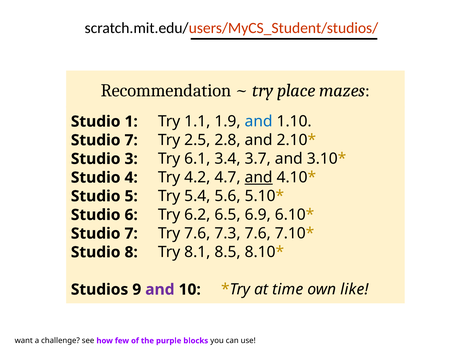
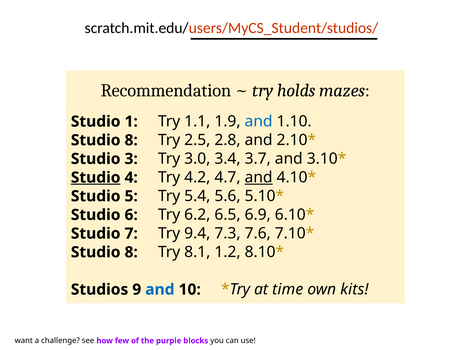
place: place -> holds (296, 90)
7: 7 -> 8 (131, 140)
6.1: 6.1 -> 3.0 (197, 159)
Studio underline: none -> present (96, 178)
Try 7.6: 7.6 -> 9.4 (197, 234)
8.5: 8.5 -> 1.2 (228, 252)
and colour: purple -> blue (160, 290)
like: like -> kits (354, 290)
